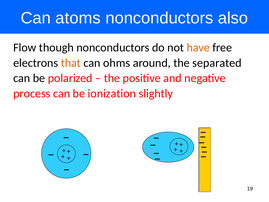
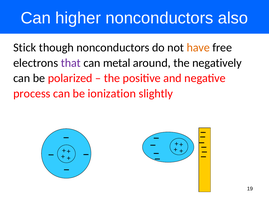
atoms: atoms -> higher (78, 18)
Flow: Flow -> Stick (25, 48)
that colour: orange -> purple (71, 63)
ohms: ohms -> metal (117, 63)
separated: separated -> negatively (217, 63)
